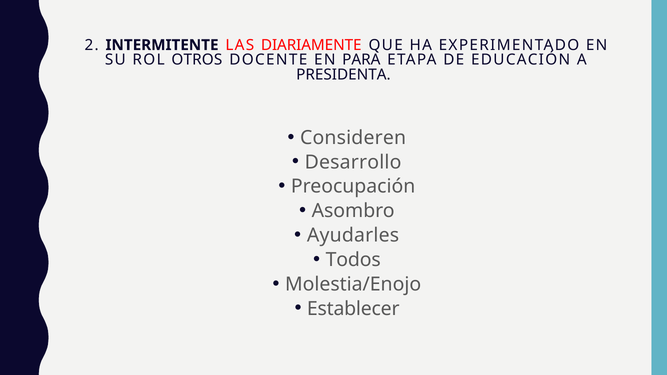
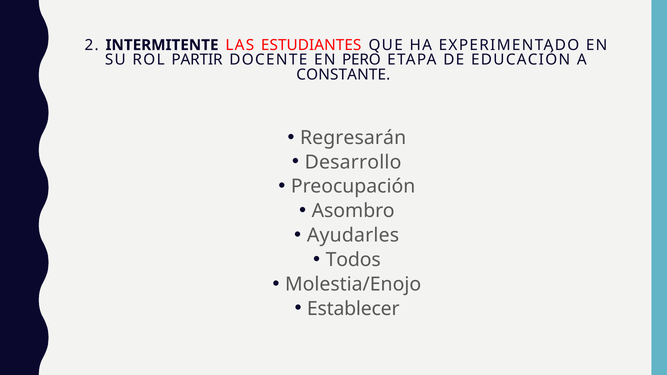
DIARIAMENTE: DIARIAMENTE -> ESTUDIANTES (311, 45)
OTROS: OTROS -> PARTIR (197, 60)
PARA: PARA -> PERO (361, 60)
PRESIDENTA: PRESIDENTA -> CONSTANTE (343, 75)
Consideren: Consideren -> Regresarán (353, 138)
